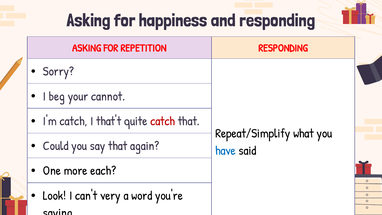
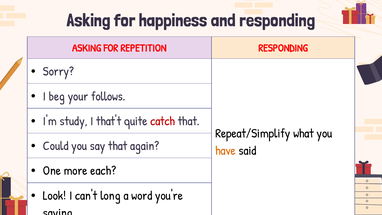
cannot: cannot -> follows (108, 96)
I'm catch: catch -> study (73, 121)
have colour: blue -> orange (226, 151)
very: very -> long (110, 196)
